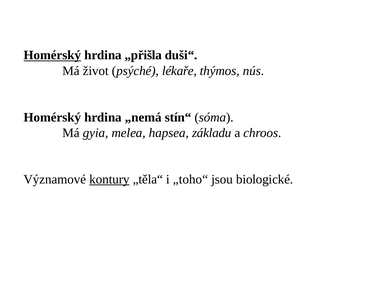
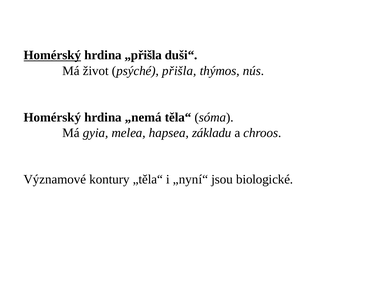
lékaře: lékaře -> přišla (179, 71)
stín“: stín“ -> těla“ (178, 117)
kontury underline: present -> none (109, 179)
„toho“: „toho“ -> „nyní“ (190, 179)
